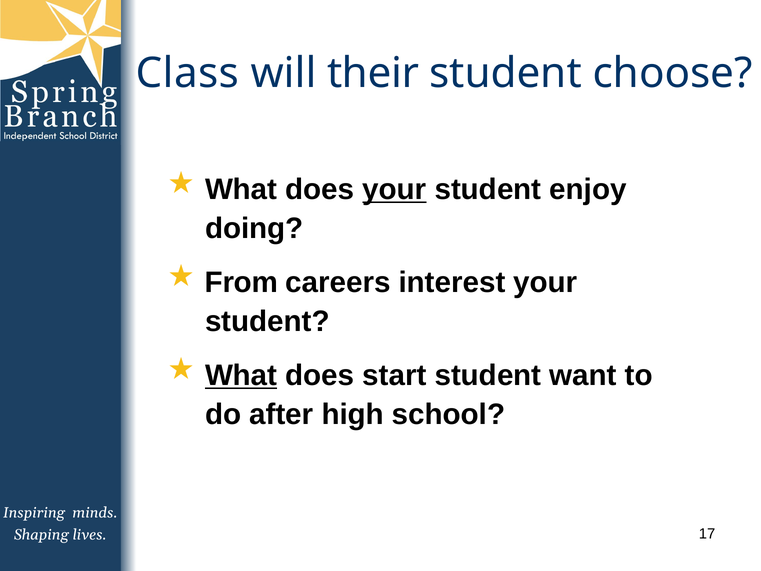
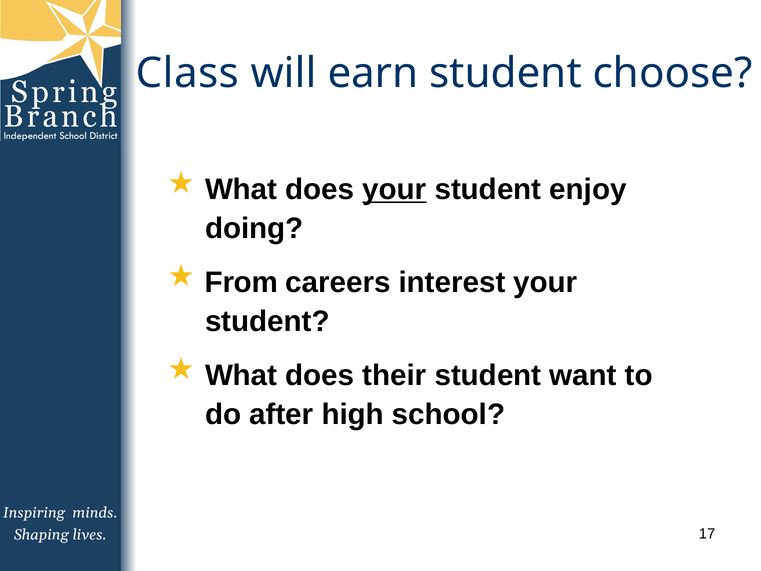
their: their -> earn (373, 73)
What underline: present -> none (241, 375)
start: start -> their (394, 375)
